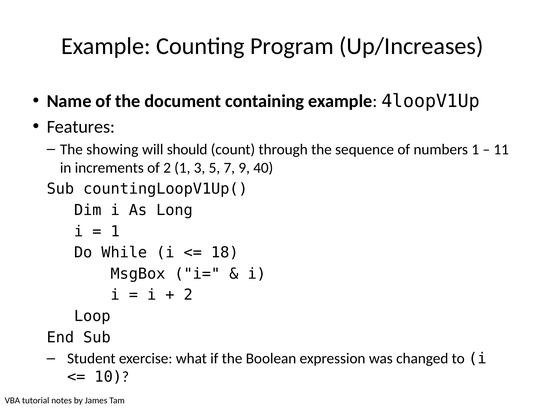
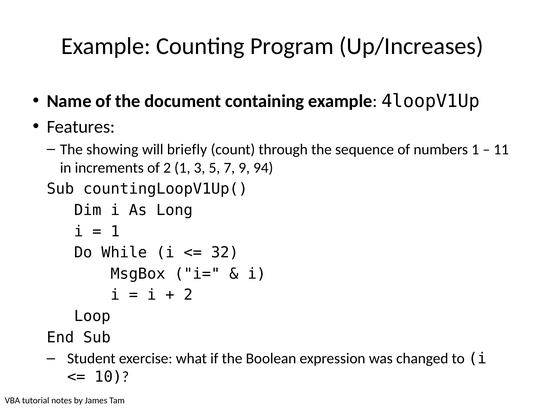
should: should -> briefly (187, 149)
40: 40 -> 94 (263, 168)
18: 18 -> 32 (225, 252)
